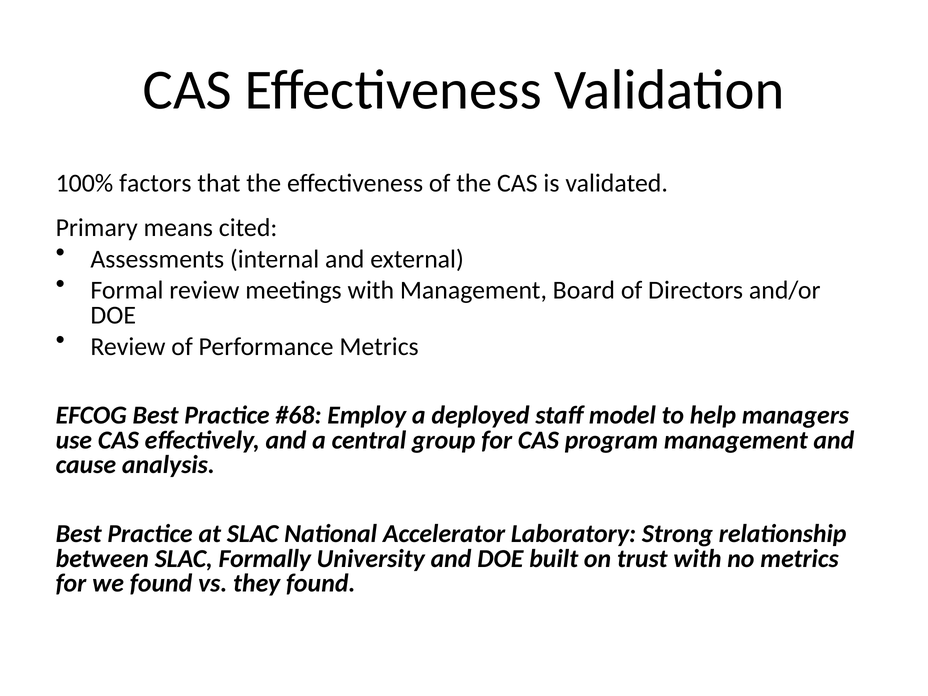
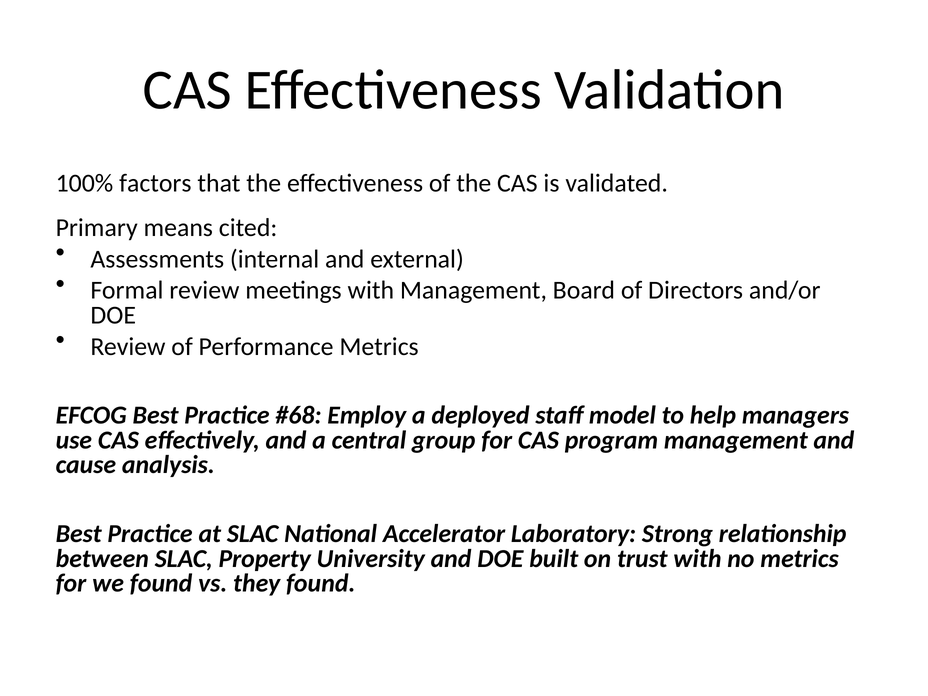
Formally: Formally -> Property (265, 559)
